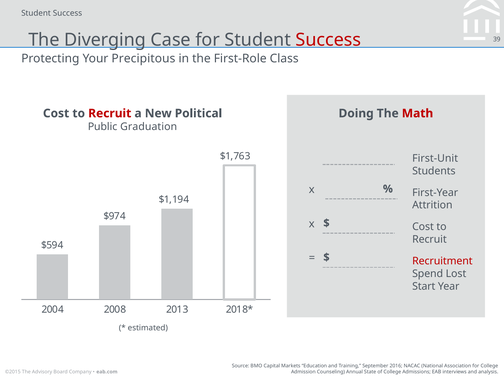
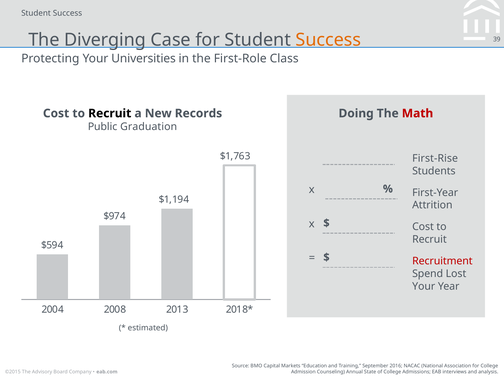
Success colour: red -> orange (328, 40)
Precipitous: Precipitous -> Universities (144, 58)
Recruit colour: red -> black (110, 113)
Political: Political -> Records (198, 113)
First-Unit: First-Unit -> First-Rise (435, 158)
Start: Start -> Your (424, 286)
